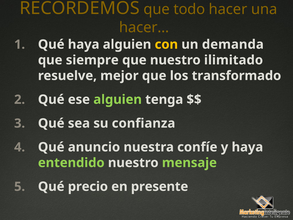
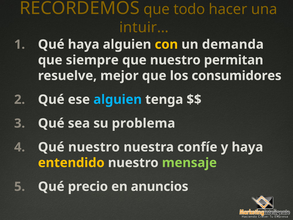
hacer…: hacer… -> intuir… (144, 27)
ilimitado: ilimitado -> permitan (234, 60)
transformado: transformado -> consumidores (237, 76)
alguien colour: light green -> light blue (118, 99)
confianza: confianza -> problema (143, 123)
Qué anuncio: anuncio -> nuestro (94, 147)
entendido colour: light green -> yellow (71, 163)
presente: presente -> anuncios (160, 186)
